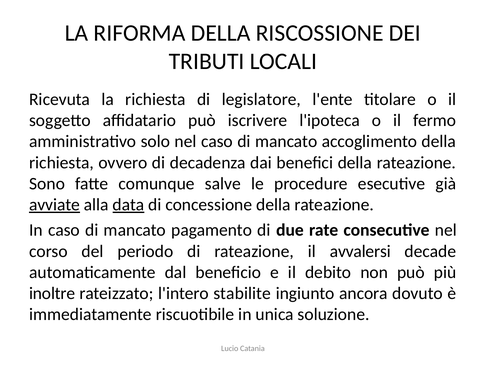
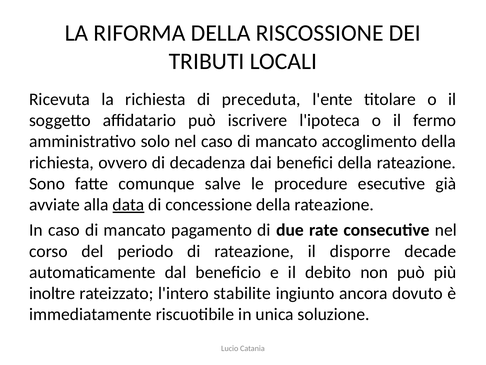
legislatore: legislatore -> preceduta (261, 99)
avviate underline: present -> none (55, 204)
avvalersi: avvalersi -> disporre (360, 251)
